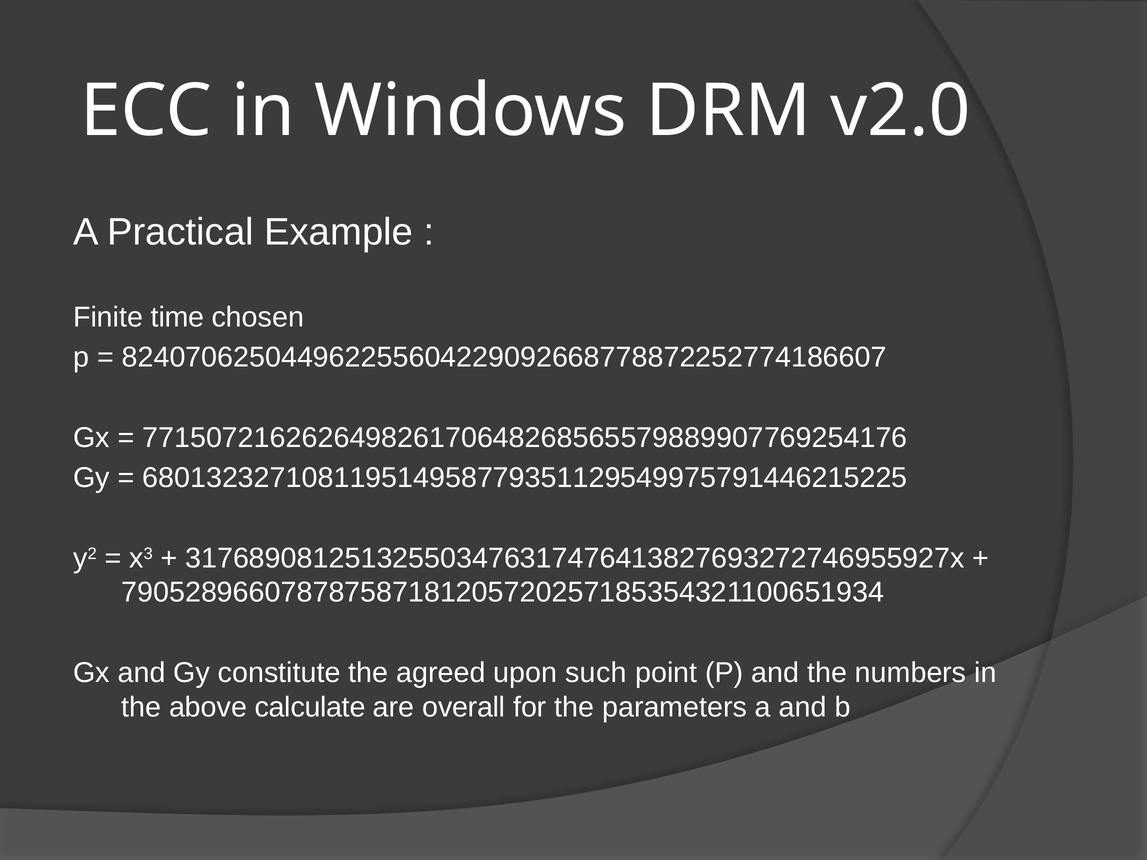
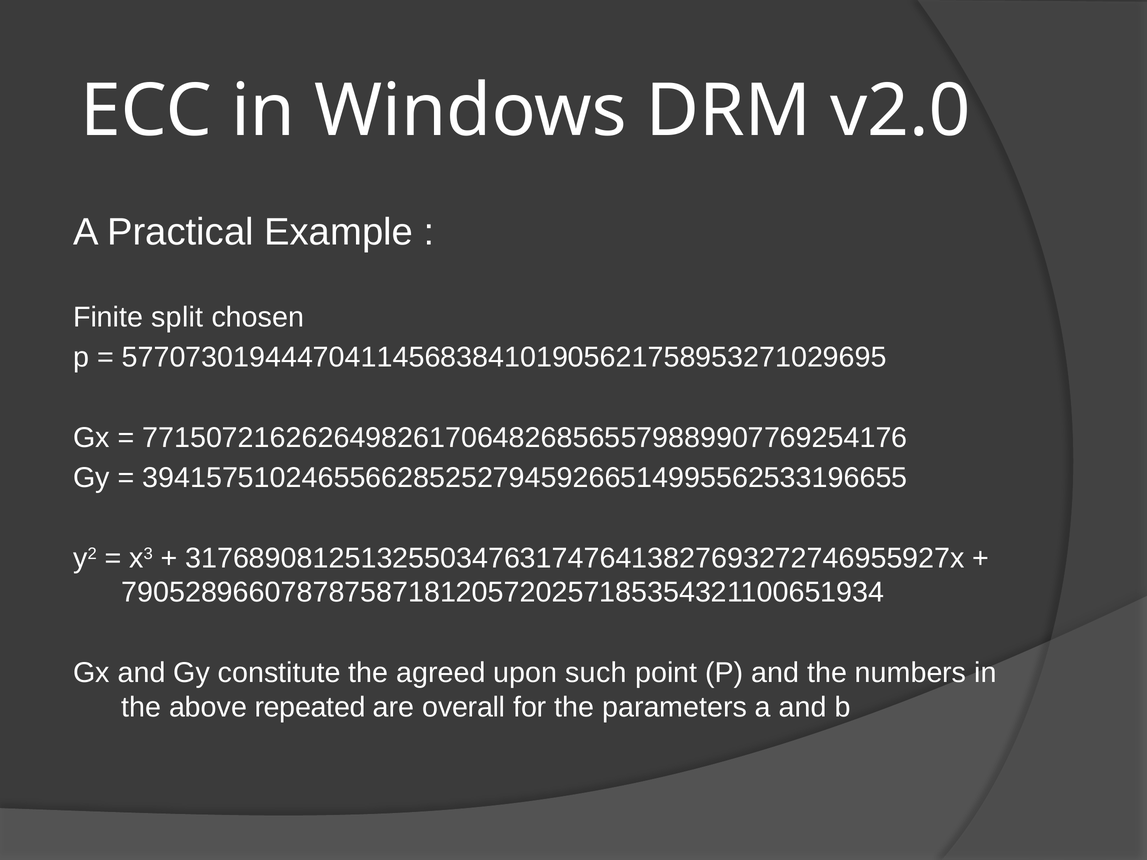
time: time -> split (177, 317)
824070625044962255604229092668778872252774186607: 824070625044962255604229092668778872252774186607 -> 577073019444704114568384101905621758953271029695 (504, 357)
680132327108119514958779351129549975791446215225: 680132327108119514958779351129549975791446215225 -> 394157510246556628525279459266514995562533196655 (525, 478)
calculate: calculate -> repeated (310, 707)
